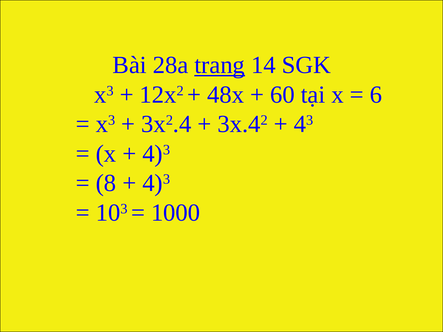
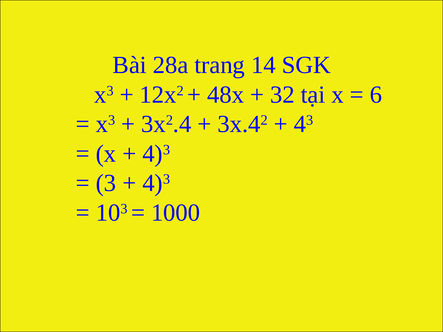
trang underline: present -> none (220, 65)
60: 60 -> 32 (282, 95)
8: 8 -> 3 (106, 183)
